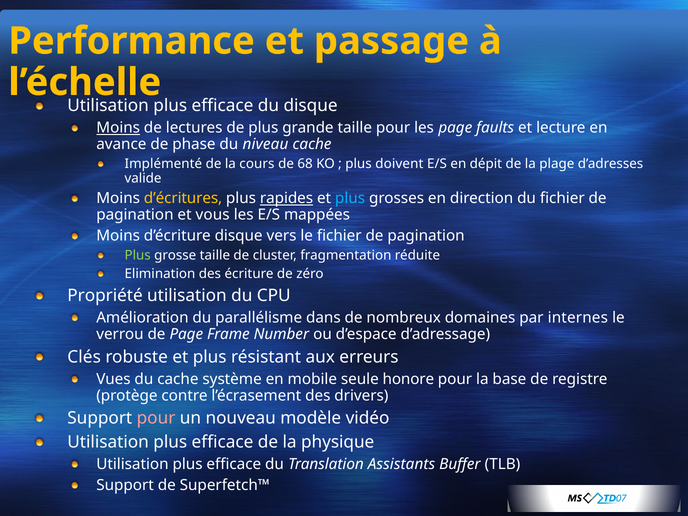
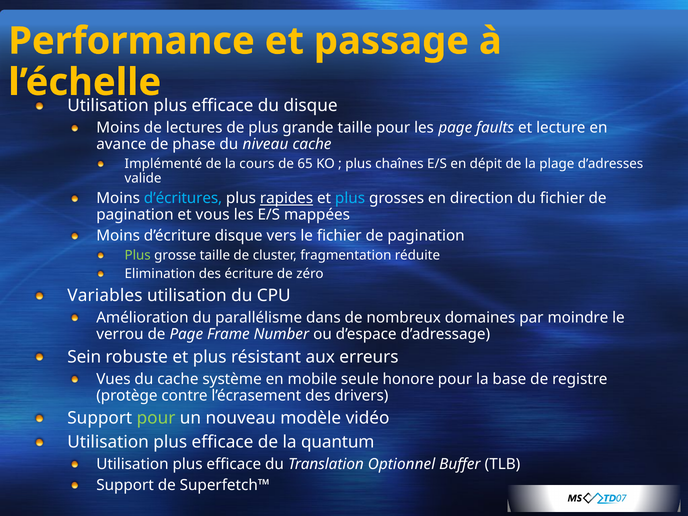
Moins underline: present -> none (118, 128)
68: 68 -> 65 (305, 164)
doivent: doivent -> chaînes (399, 164)
d’écritures colour: yellow -> light blue (183, 198)
Propriété: Propriété -> Variables (105, 296)
internes: internes -> moindre (578, 318)
Clés: Clés -> Sein (84, 357)
pour colour: pink -> light green (156, 418)
physique: physique -> quantum (338, 442)
Assistants: Assistants -> Optionnel (401, 464)
